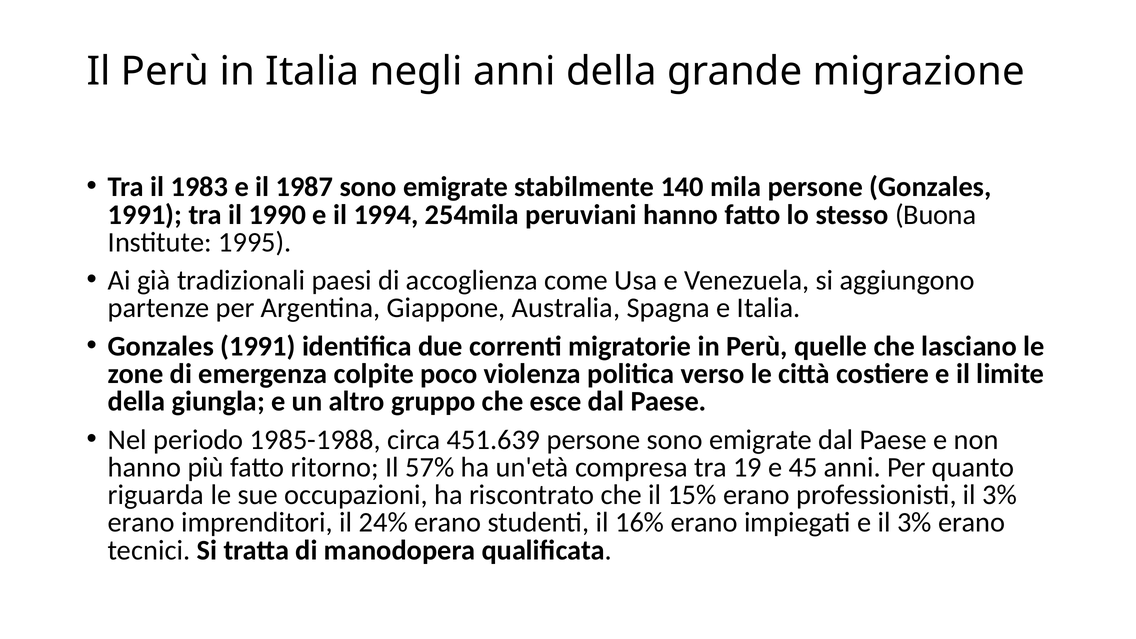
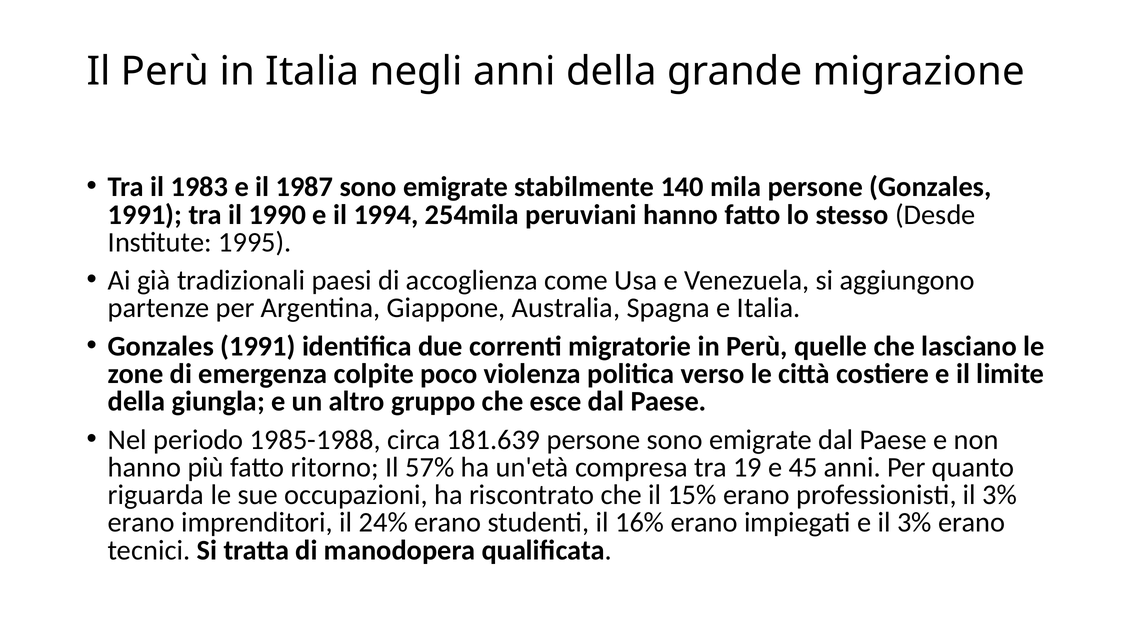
Buona: Buona -> Desde (935, 215)
451.639: 451.639 -> 181.639 (494, 440)
